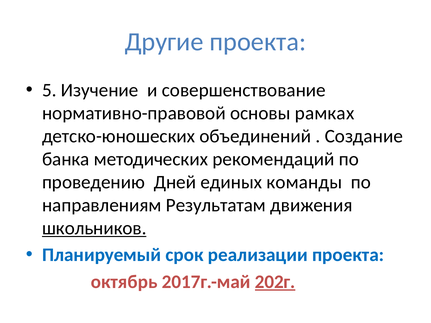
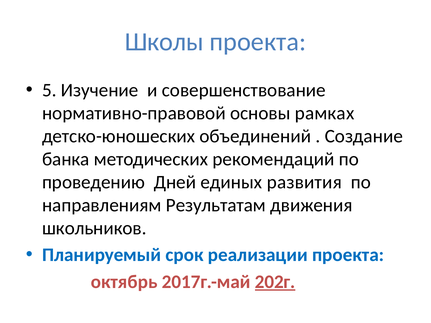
Другие: Другие -> Школы (164, 42)
команды: команды -> развития (304, 182)
школьников underline: present -> none (94, 228)
